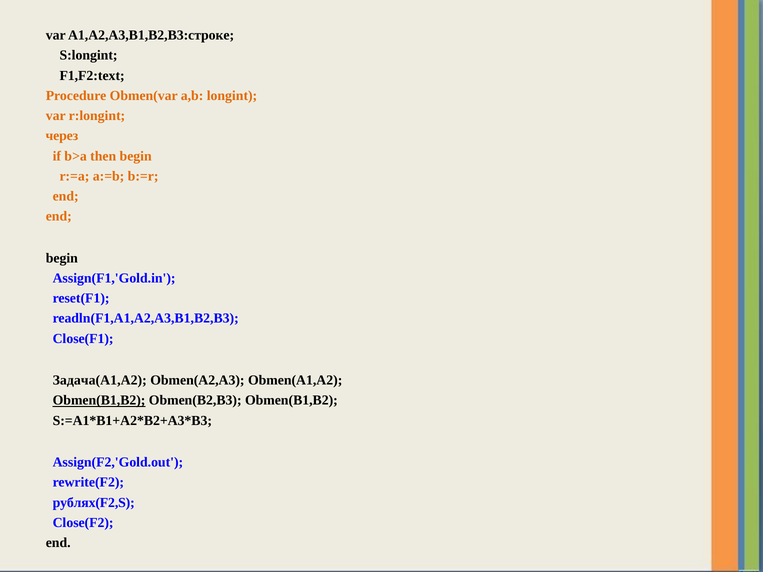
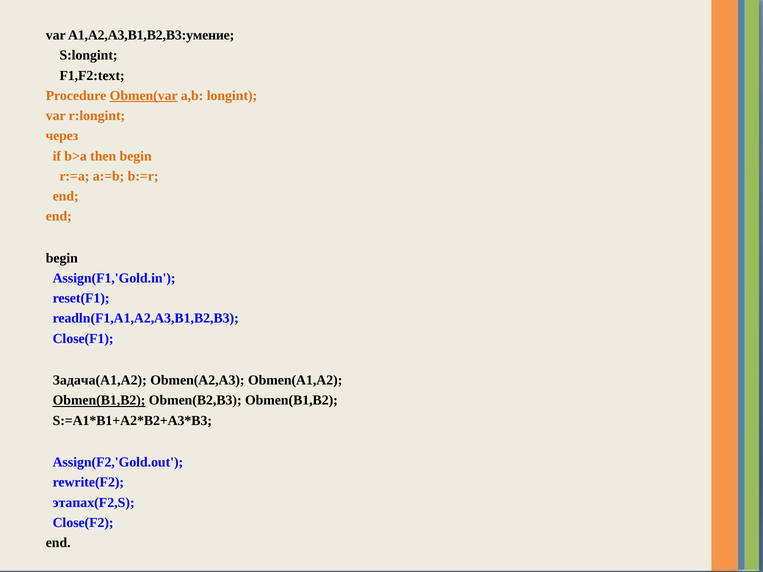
A1,A2,A3,B1,B2,B3:строке: A1,A2,A3,B1,B2,B3:строке -> A1,A2,A3,B1,B2,B3:умение (151, 35)
Obmen(var underline: none -> present (144, 96)
рублях(F2,S: рублях(F2,S -> этапах(F2,S (94, 503)
